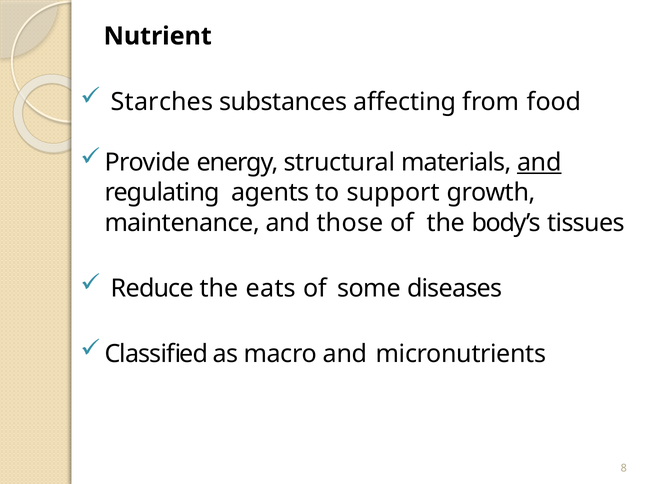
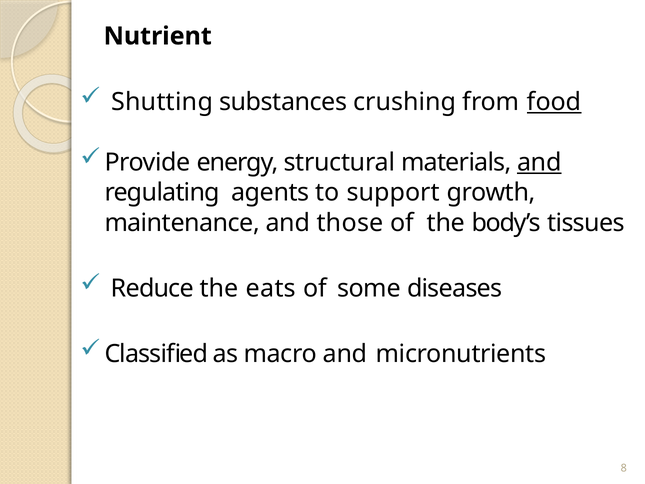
Starches: Starches -> Shutting (162, 102)
affecting: affecting -> crushing (405, 102)
food underline: none -> present (554, 102)
